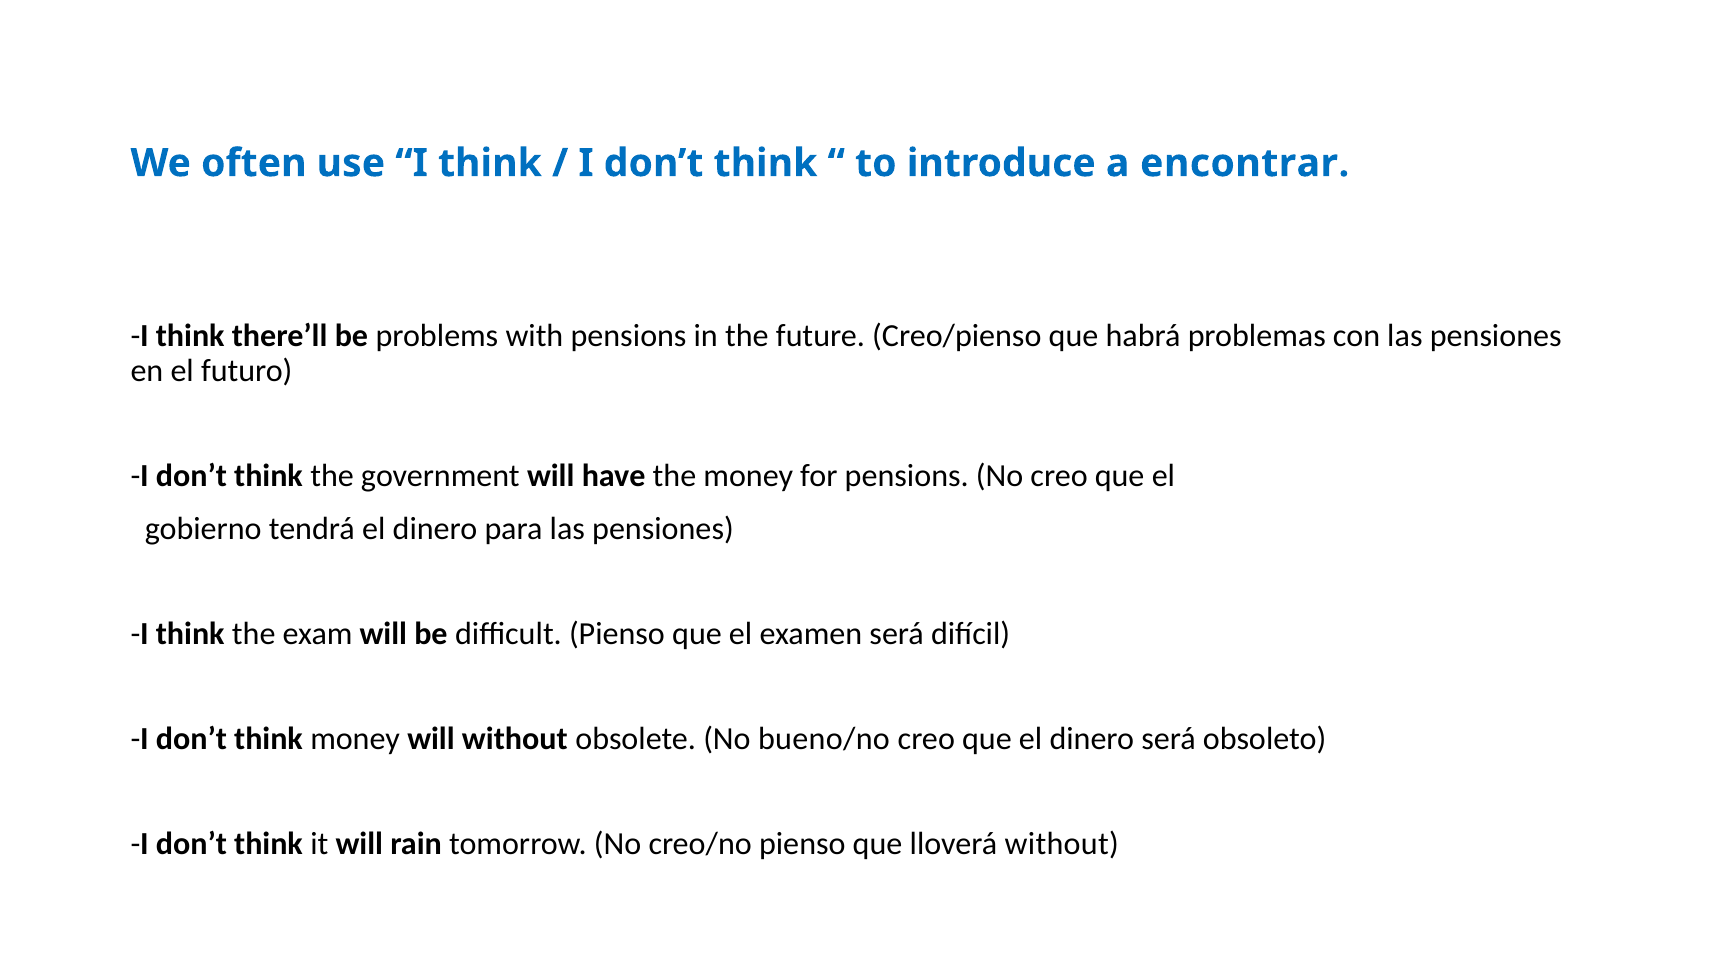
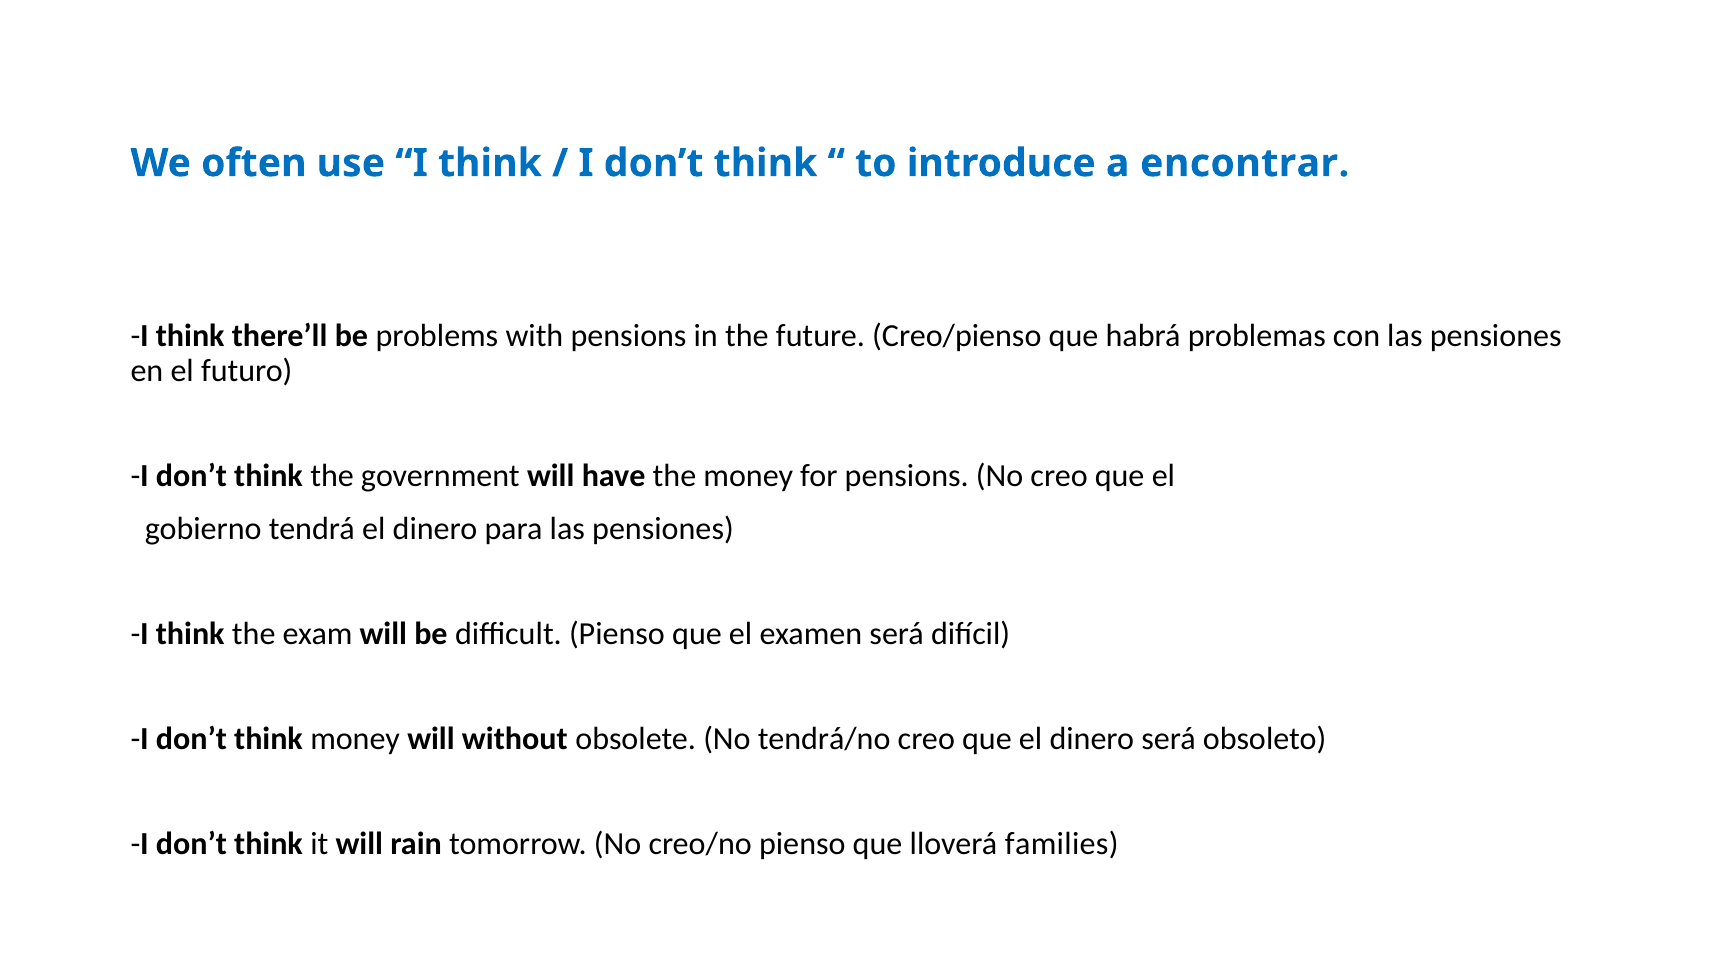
bueno/no: bueno/no -> tendrá/no (824, 738)
lloverá without: without -> families (1062, 843)
